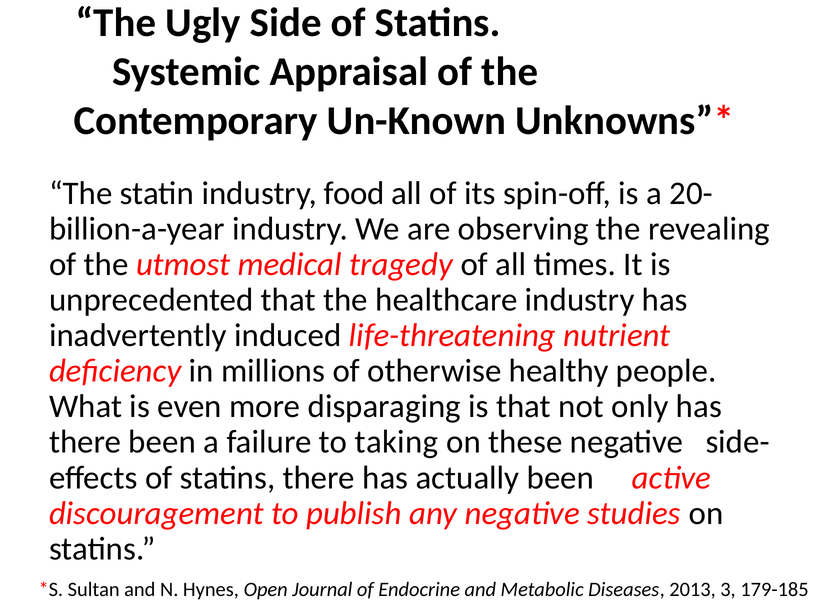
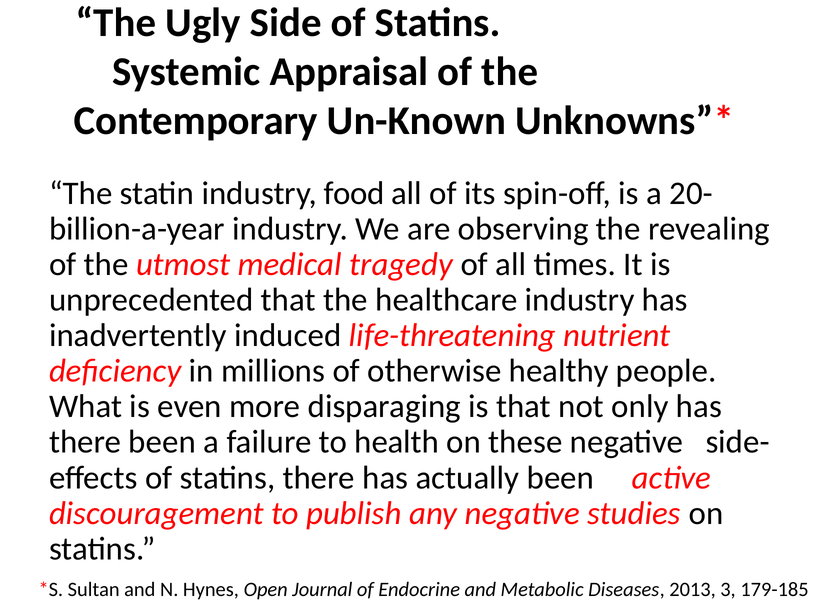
taking: taking -> health (397, 442)
